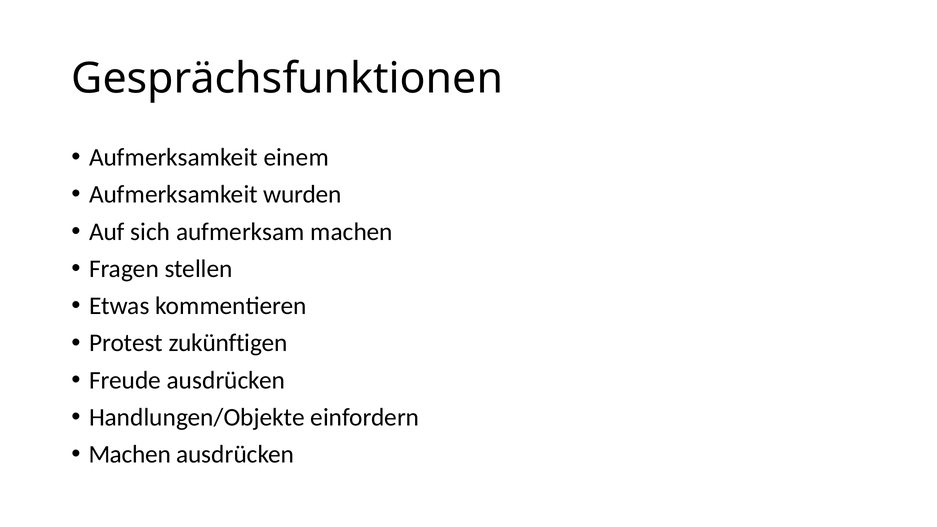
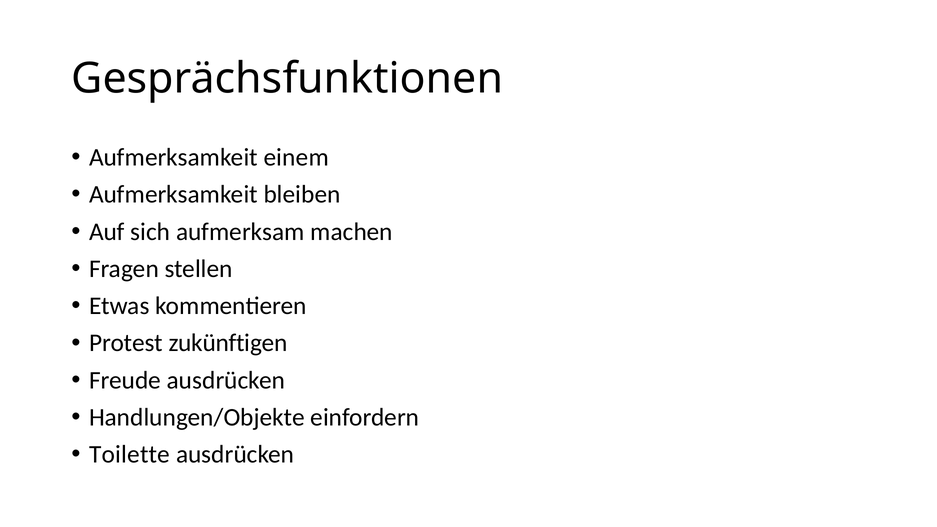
wurden: wurden -> bleiben (302, 195)
Machen: Machen -> Toilette (130, 455)
